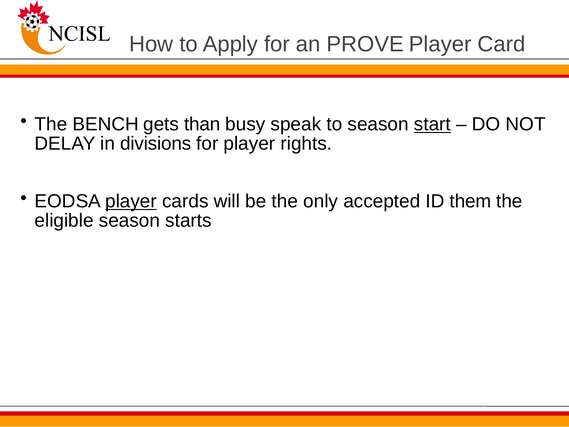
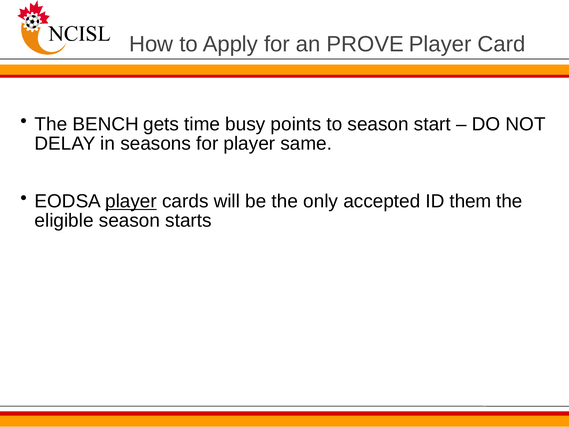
than: than -> time (202, 124)
speak: speak -> points (296, 124)
start underline: present -> none (432, 124)
divisions: divisions -> seasons (156, 144)
rights: rights -> same (306, 144)
